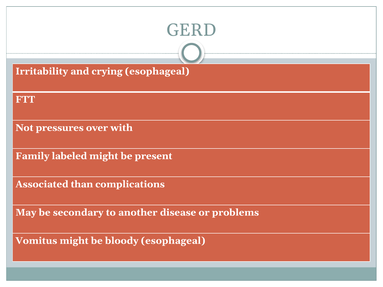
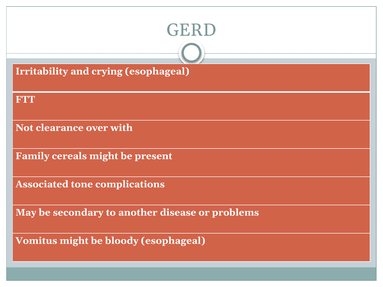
pressures: pressures -> clearance (60, 128)
labeled: labeled -> cereals (69, 156)
than: than -> tone (82, 184)
